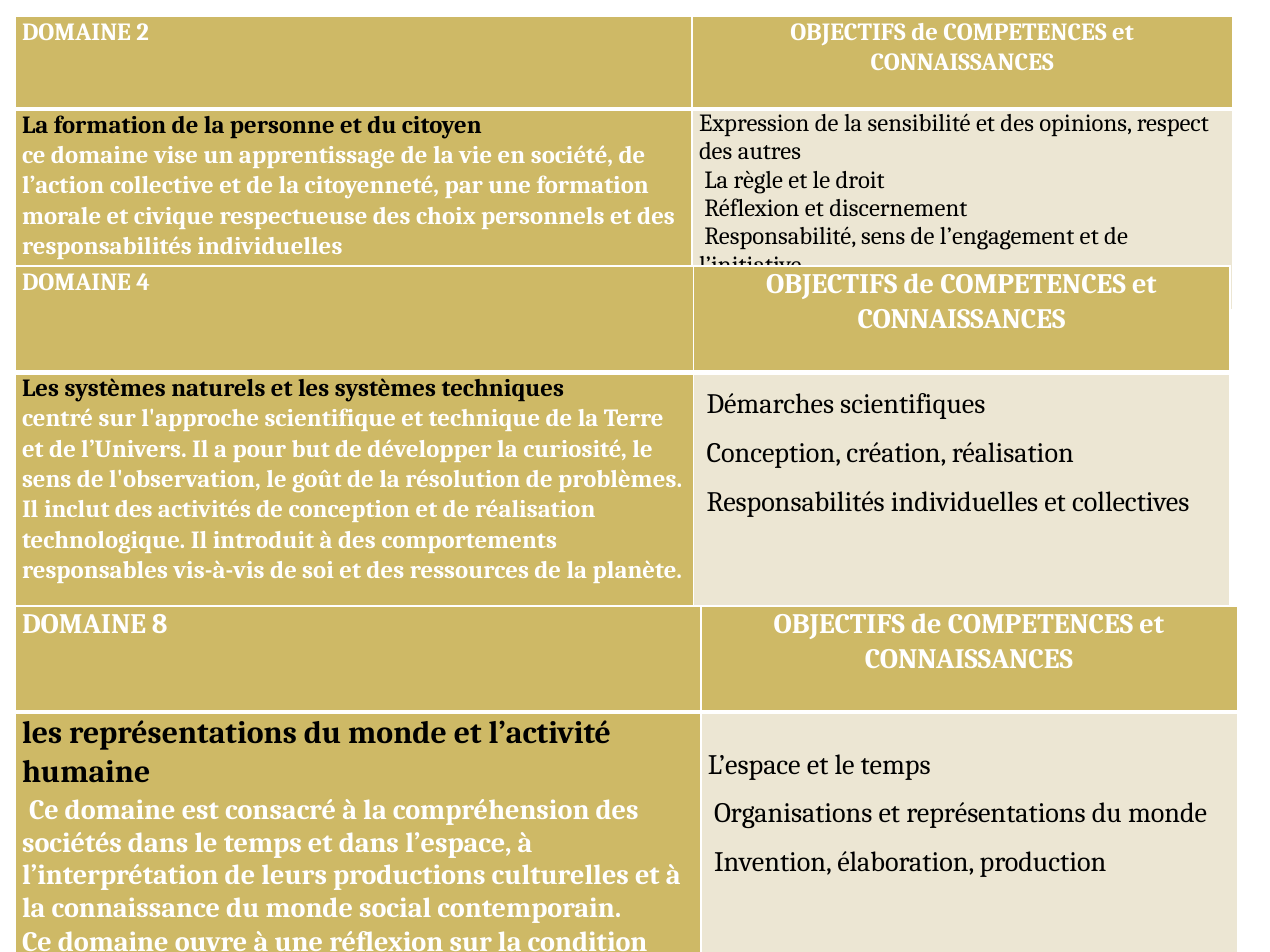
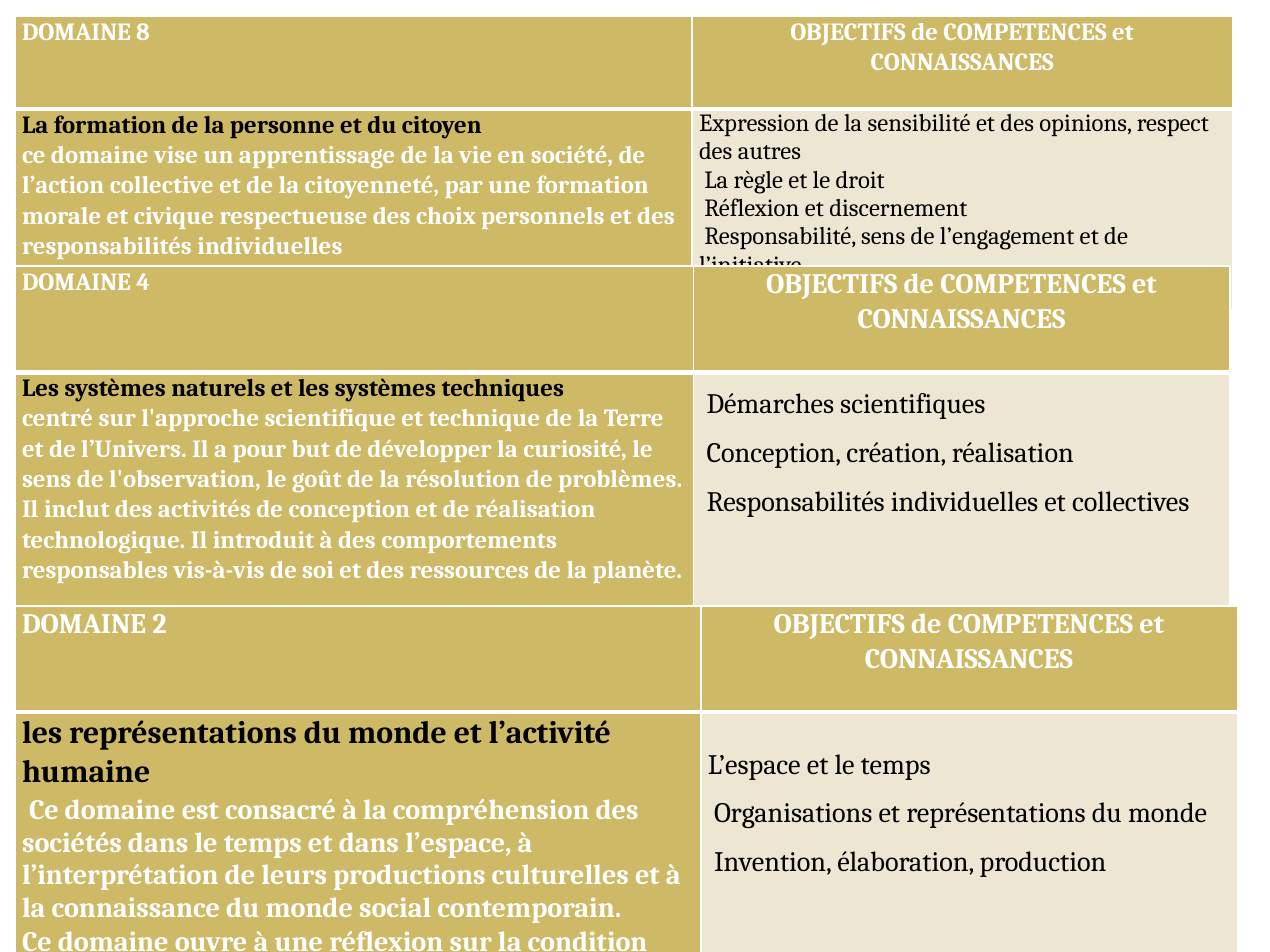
2: 2 -> 8 (143, 32)
8: 8 -> 2 (159, 625)
